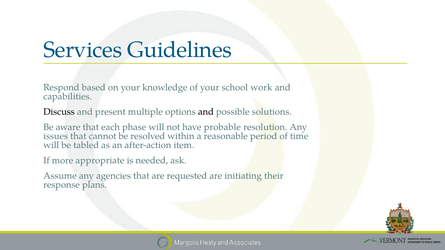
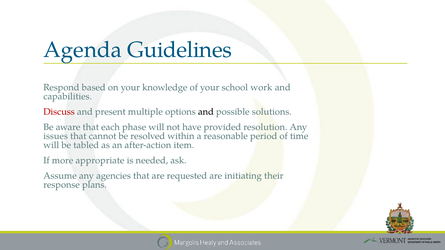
Services: Services -> Agenda (83, 50)
Discuss colour: black -> red (59, 112)
probable: probable -> provided (222, 127)
